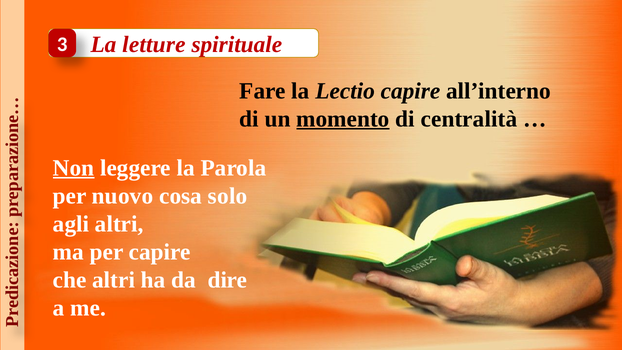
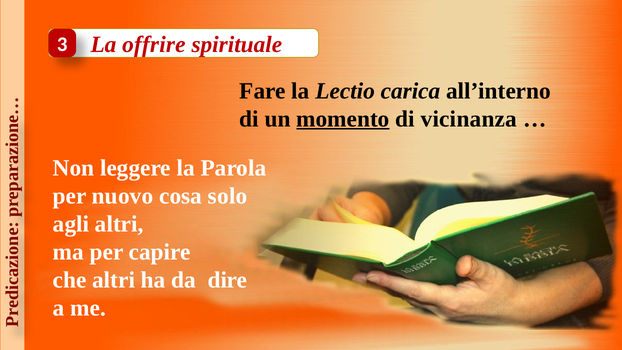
letture: letture -> offrire (154, 44)
Lectio capire: capire -> carica (410, 91)
centralità: centralità -> vicinanza (469, 119)
Non underline: present -> none (74, 168)
